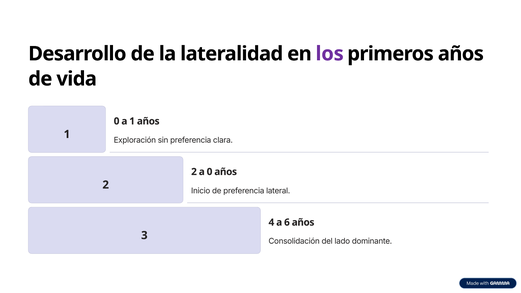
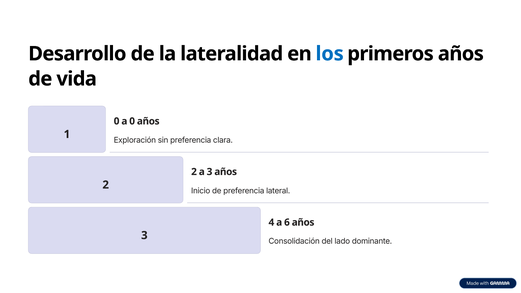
los colour: purple -> blue (330, 54)
a 1: 1 -> 0 (132, 121)
a 0: 0 -> 3 (210, 172)
